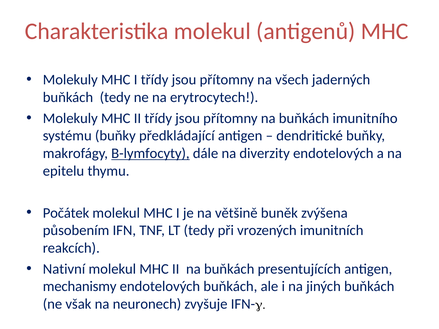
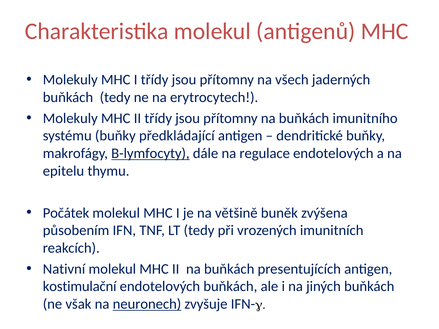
diverzity: diverzity -> regulace (265, 153)
mechanismy: mechanismy -> kostimulační (80, 287)
neuronech underline: none -> present (147, 304)
